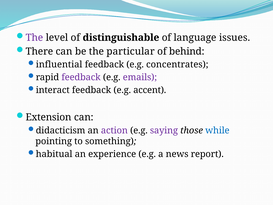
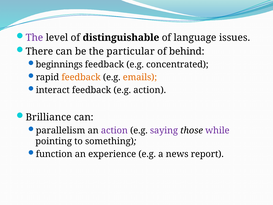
influential: influential -> beginnings (59, 64)
concentrates: concentrates -> concentrated (177, 64)
feedback colour: purple -> orange (81, 77)
emails colour: purple -> orange (140, 77)
e.g accent: accent -> action (150, 90)
Extension: Extension -> Brilliance (49, 117)
didacticism: didacticism -> parallelism (61, 130)
while colour: blue -> purple (217, 130)
habitual: habitual -> function (54, 154)
